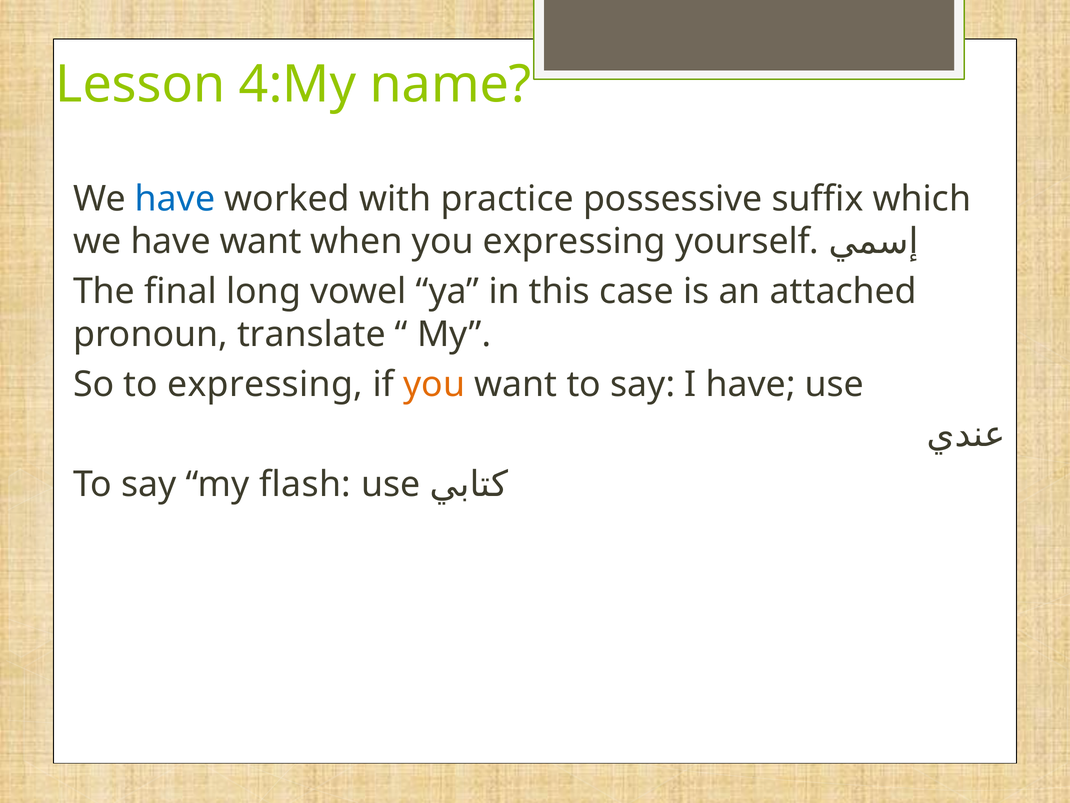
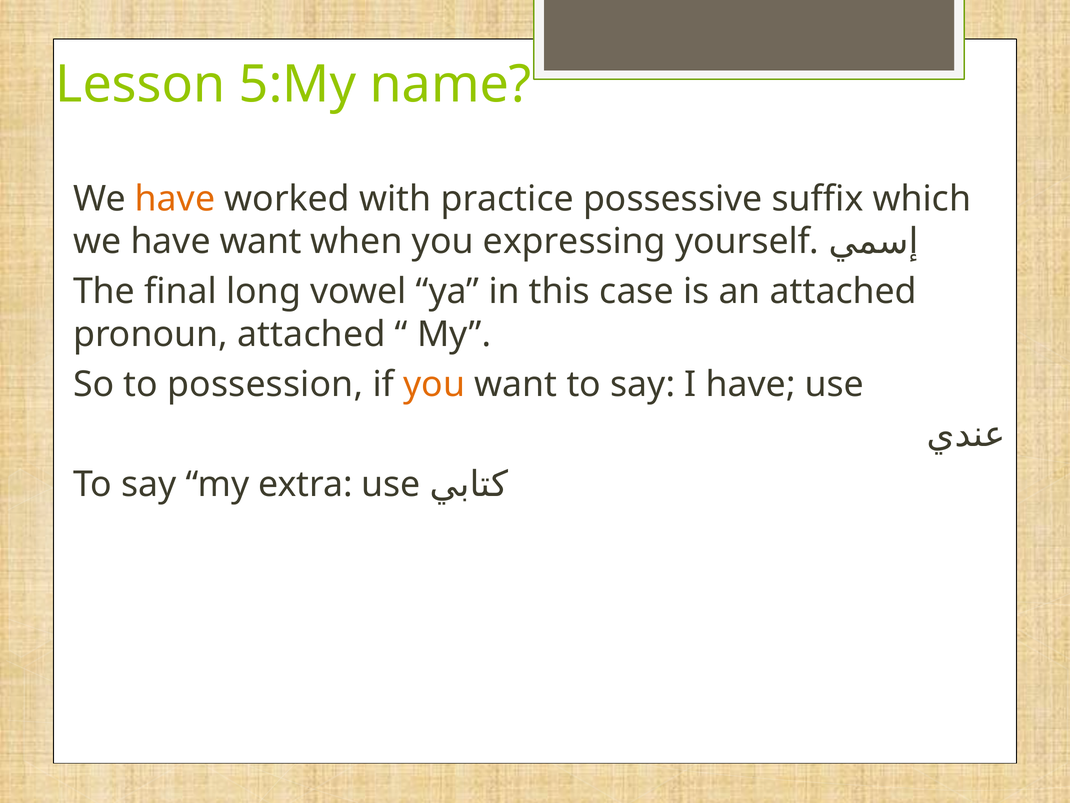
4:My: 4:My -> 5:My (297, 85)
have colour: blue -> orange (175, 199)
pronoun translate: translate -> attached (311, 334)
to expressing: expressing -> possession (265, 384)
flash: flash -> extra (305, 484)
